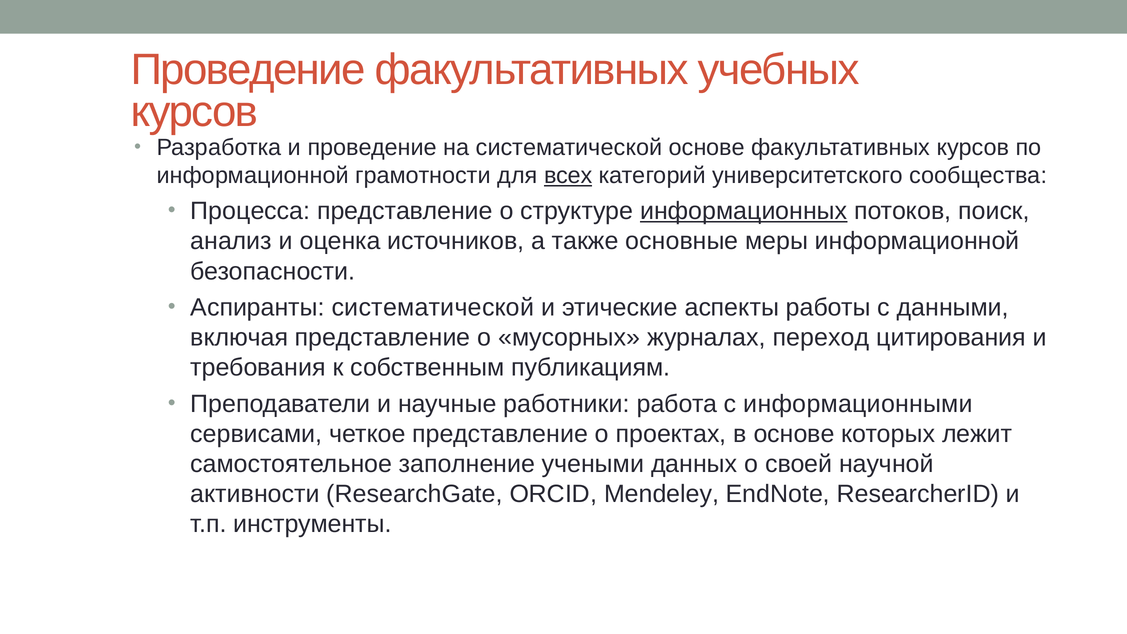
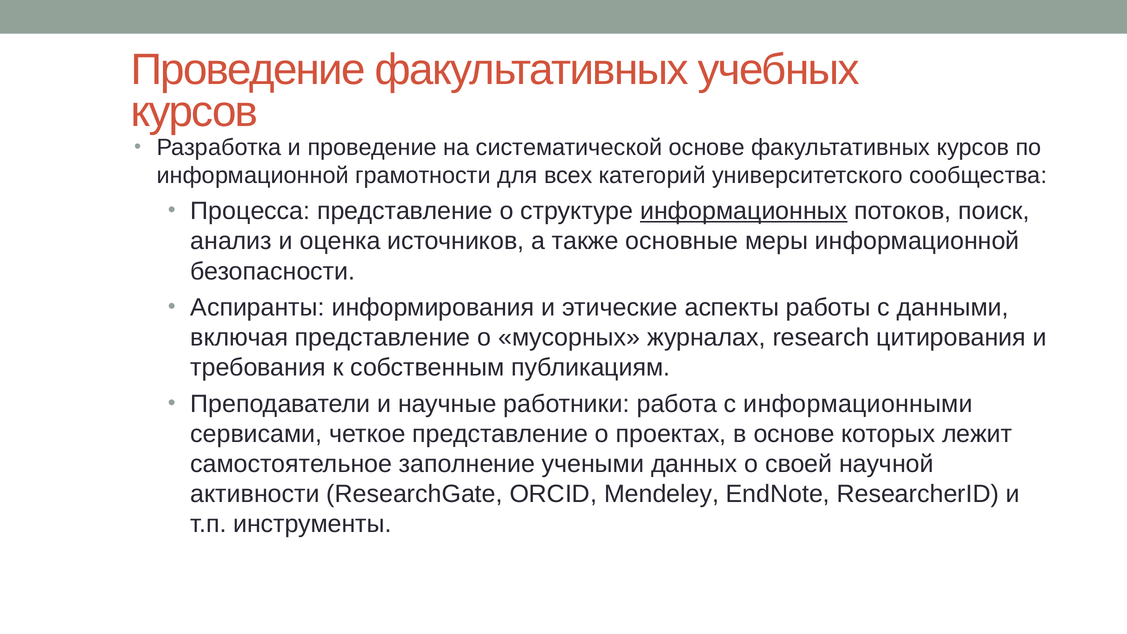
всех underline: present -> none (568, 176)
Аспиранты систематической: систематической -> информирования (433, 308)
переход: переход -> research (821, 338)
